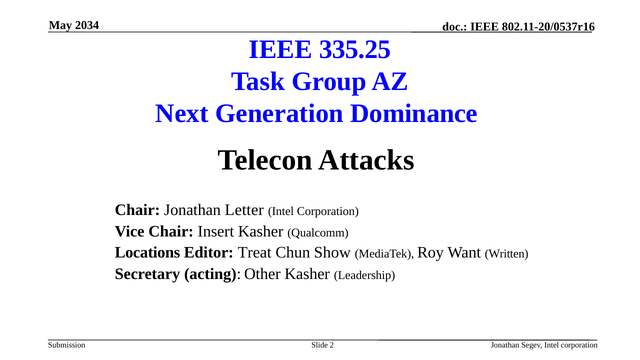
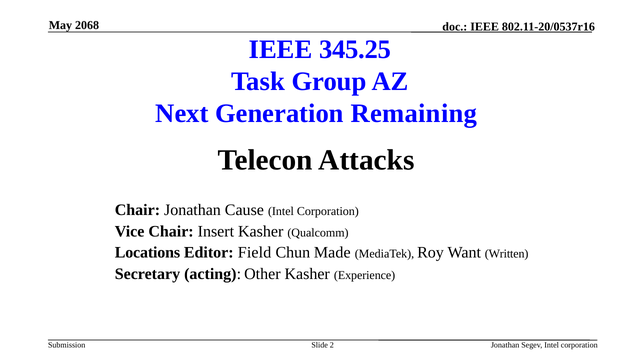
2034: 2034 -> 2068 (87, 25)
335.25: 335.25 -> 345.25 (355, 50)
Dominance: Dominance -> Remaining (414, 114)
Letter: Letter -> Cause (244, 210)
Treat: Treat -> Field (255, 253)
Show: Show -> Made (332, 253)
Leadership: Leadership -> Experience (365, 275)
